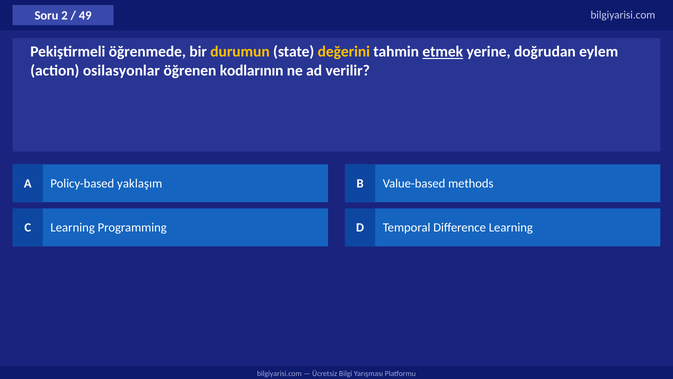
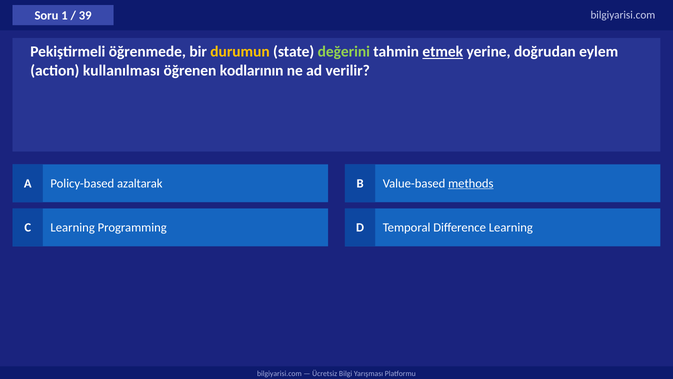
2: 2 -> 1 (64, 15)
49: 49 -> 39 (85, 15)
değerini colour: yellow -> light green (344, 52)
osilasyonlar: osilasyonlar -> kullanılması (121, 71)
yaklaşım: yaklaşım -> azaltarak (140, 183)
methods underline: none -> present (471, 183)
